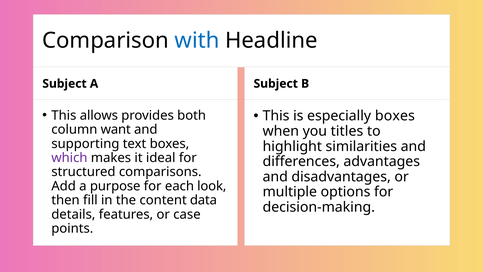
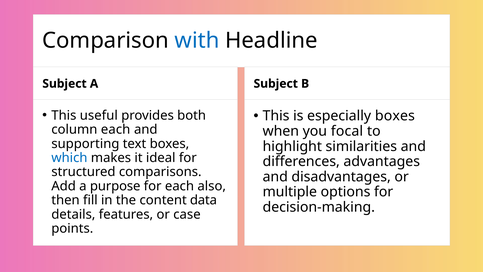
allows: allows -> useful (99, 115)
column want: want -> each (116, 129)
titles: titles -> focal (347, 131)
which colour: purple -> blue (69, 158)
look: look -> also (212, 186)
